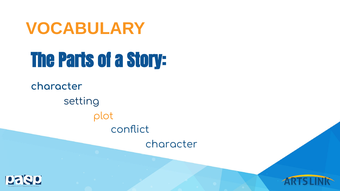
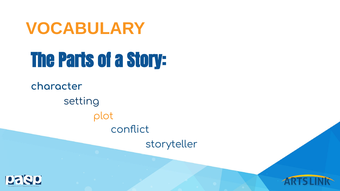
character: character -> storyteller (171, 145)
